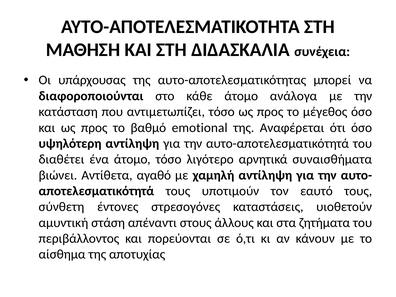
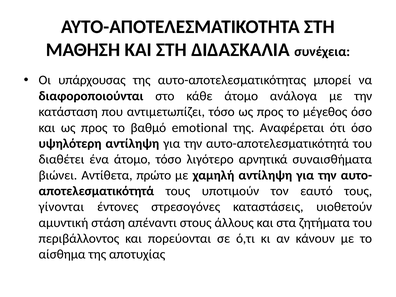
αγαθό: αγαθό -> πρώτο (154, 175)
σύνθετη: σύνθετη -> γίνονται (61, 207)
